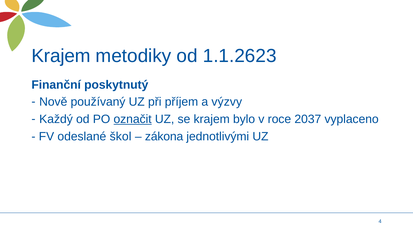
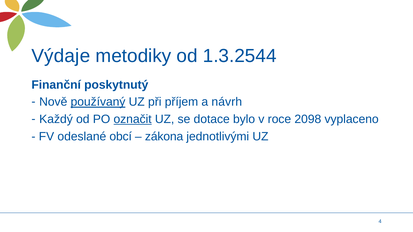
Krajem: Krajem -> Výdaje (61, 56)
1.1.2623: 1.1.2623 -> 1.3.2544 (240, 56)
používaný underline: none -> present (98, 102)
výzvy: výzvy -> návrh (227, 102)
se krajem: krajem -> dotace (212, 119)
2037: 2037 -> 2098 (308, 119)
škol: škol -> obcí (121, 137)
